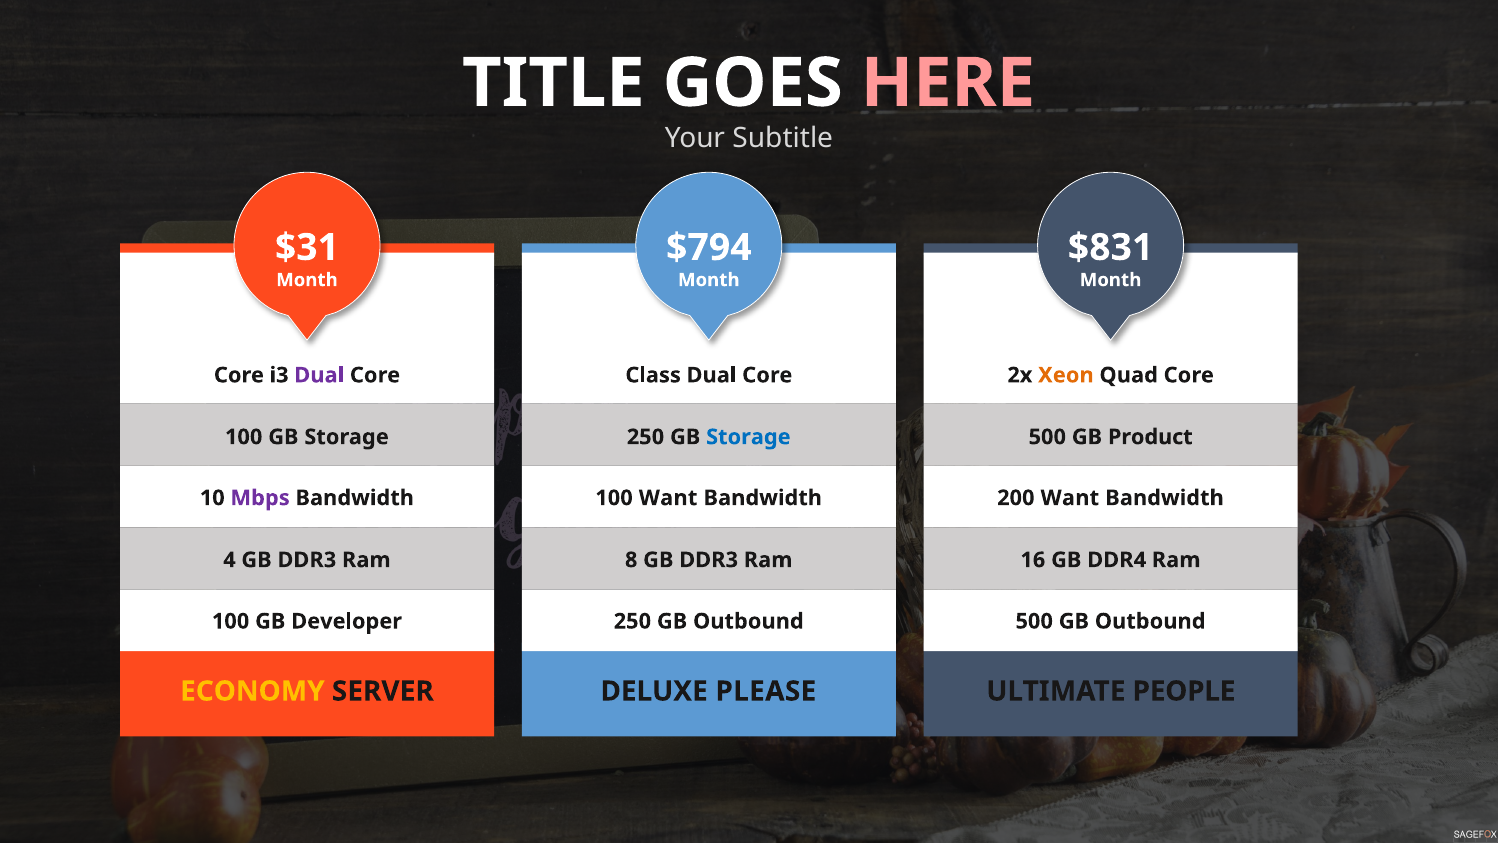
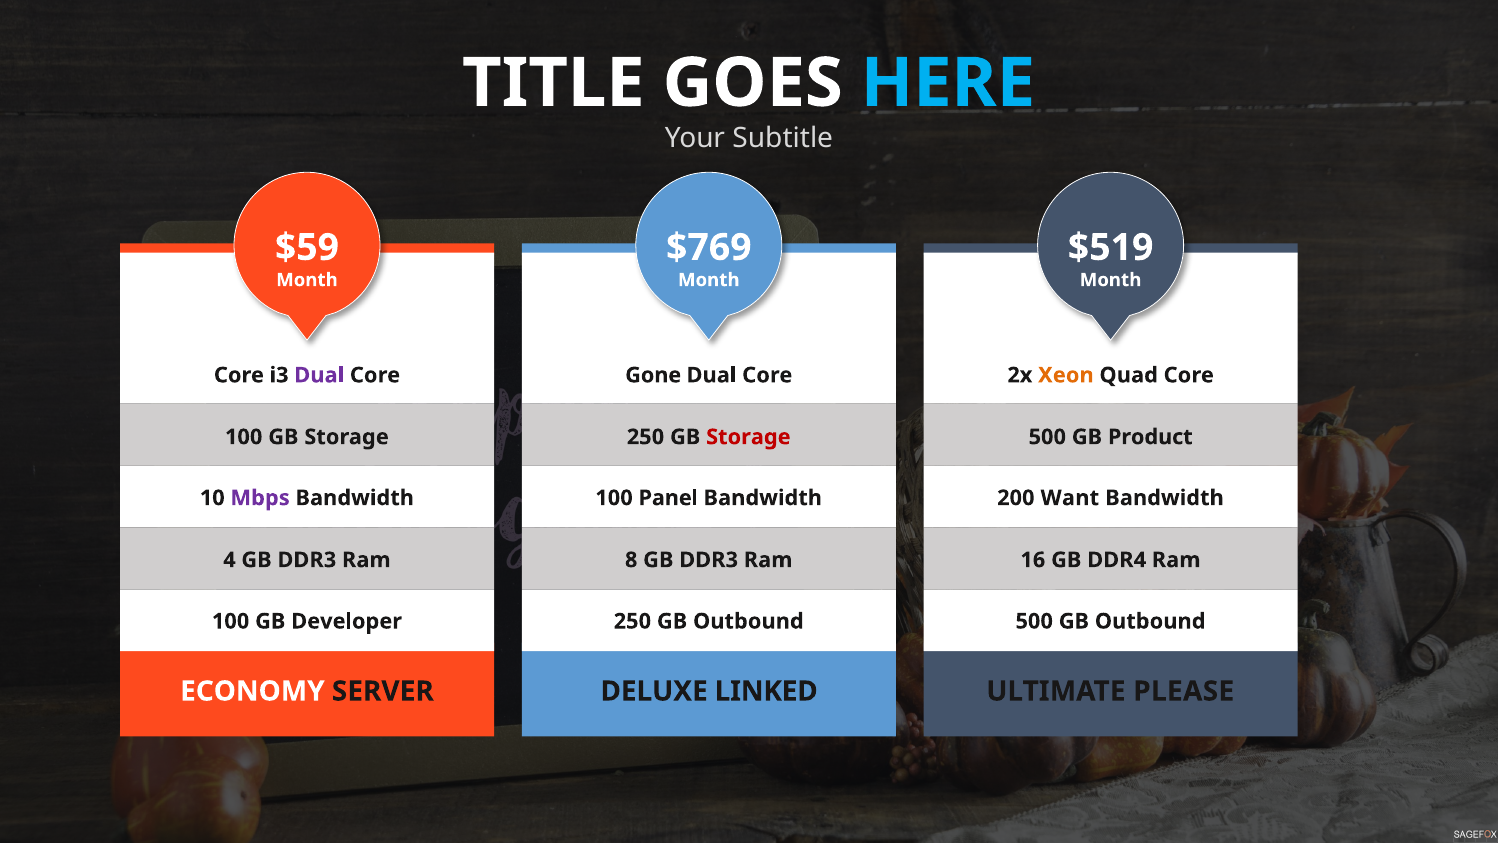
HERE colour: pink -> light blue (948, 83)
$31: $31 -> $59 (307, 247)
$794: $794 -> $769 (709, 247)
$831: $831 -> $519 (1111, 247)
Class: Class -> Gone (653, 375)
Storage colour: blue -> red (748, 437)
100 Want: Want -> Panel (668, 498)
ECONOMY colour: yellow -> white (252, 691)
PLEASE: PLEASE -> LINKED (766, 691)
PEOPLE: PEOPLE -> PLEASE (1184, 691)
